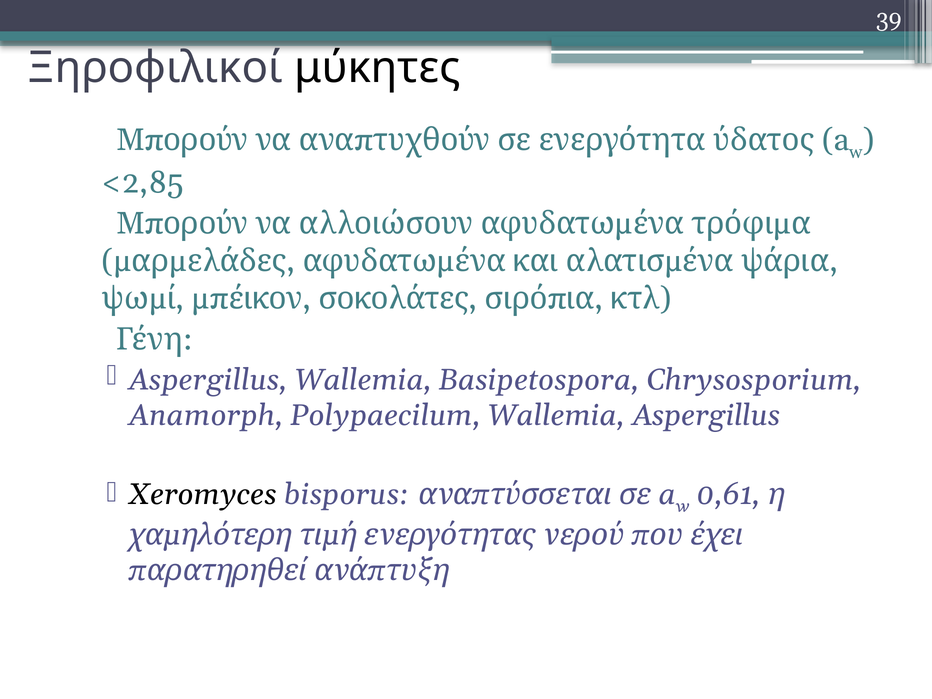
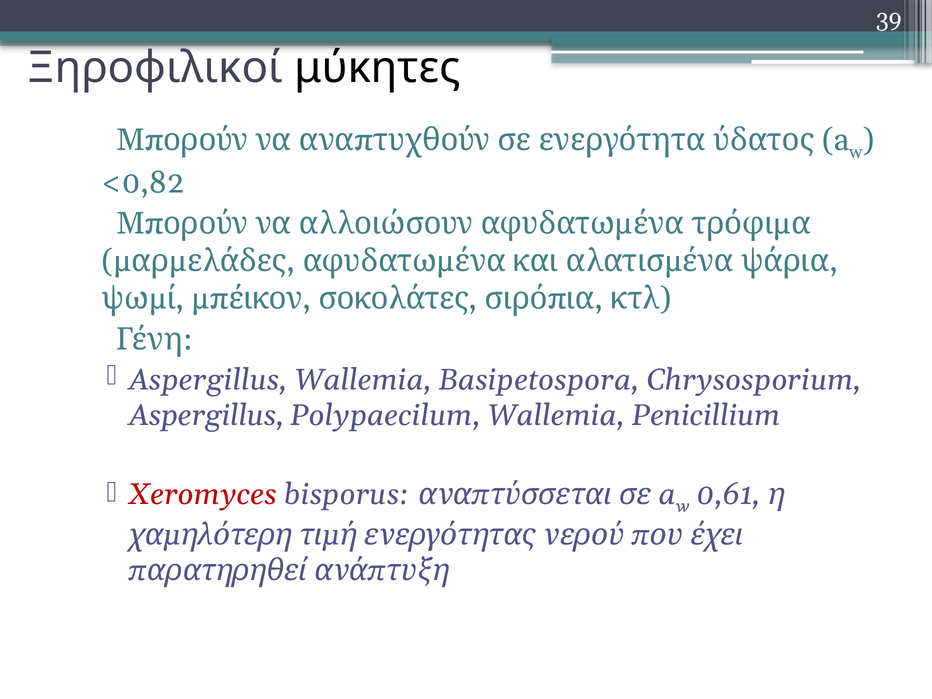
<2,85: <2,85 -> <0,82 (143, 183)
Anamorph: Anamorph -> Aspergillus (206, 415)
Wallemia Aspergillus: Aspergillus -> Penicillium (706, 415)
Xeromyces colour: black -> red (203, 495)
